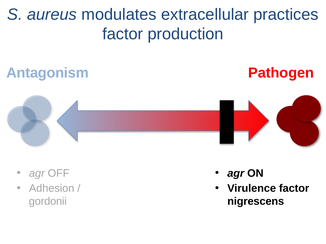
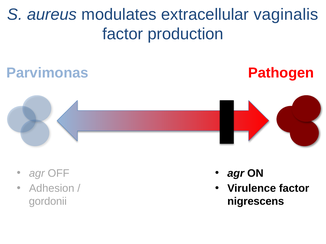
practices: practices -> vaginalis (286, 14)
Antagonism: Antagonism -> Parvimonas (47, 73)
